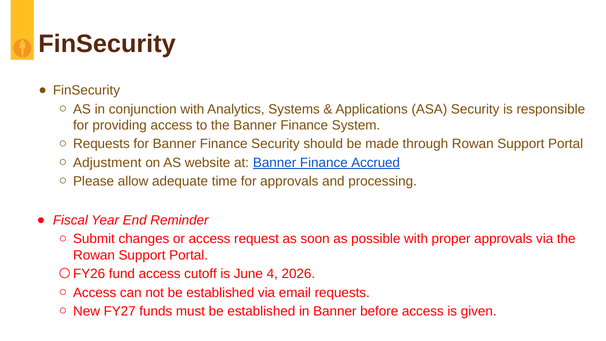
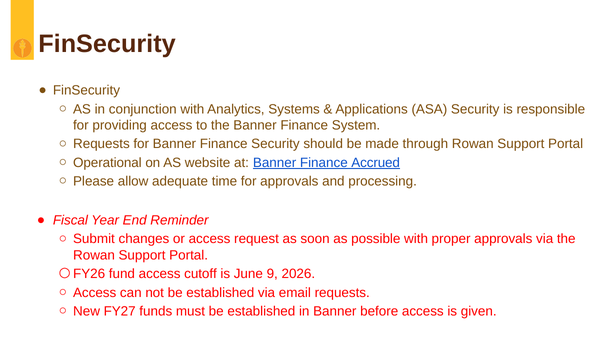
Adjustment: Adjustment -> Operational (107, 163)
4: 4 -> 9 (272, 274)
